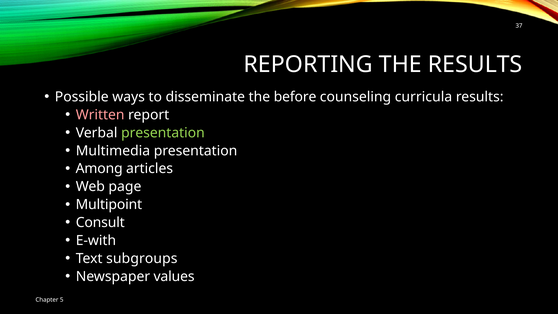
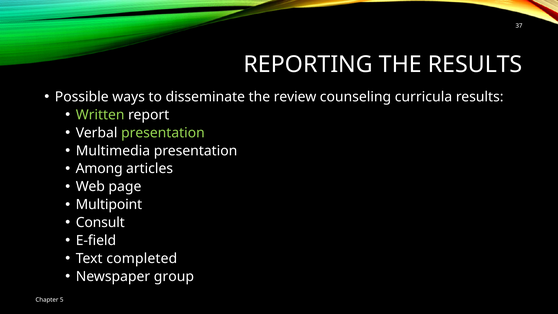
before: before -> review (295, 97)
Written colour: pink -> light green (100, 115)
E-with: E-with -> E-field (96, 240)
subgroups: subgroups -> completed (142, 258)
values: values -> group (174, 276)
